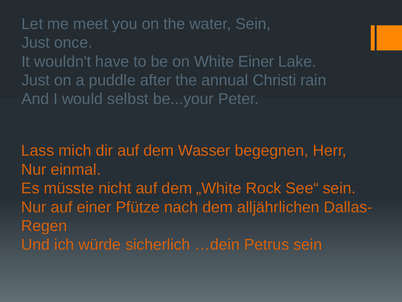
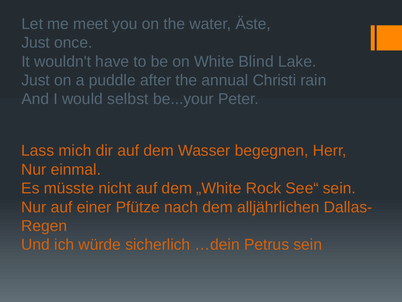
water Sein: Sein -> Äste (253, 24)
White Einer: Einer -> Blind (256, 61)
